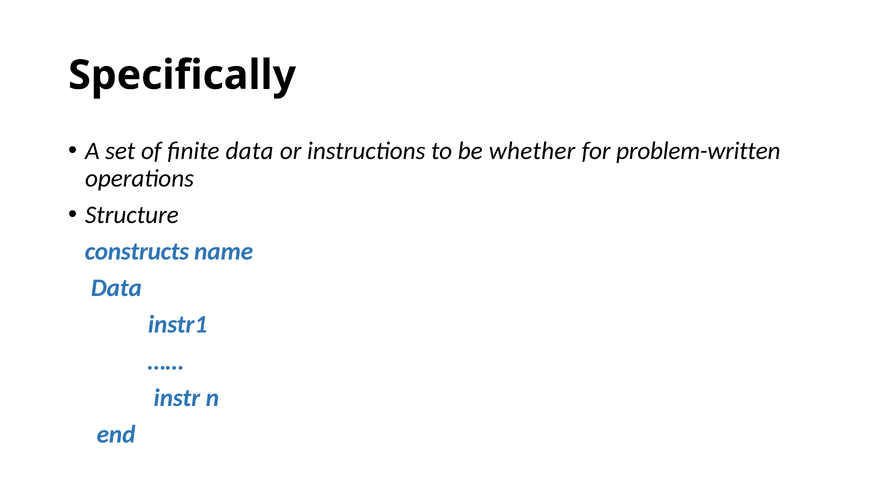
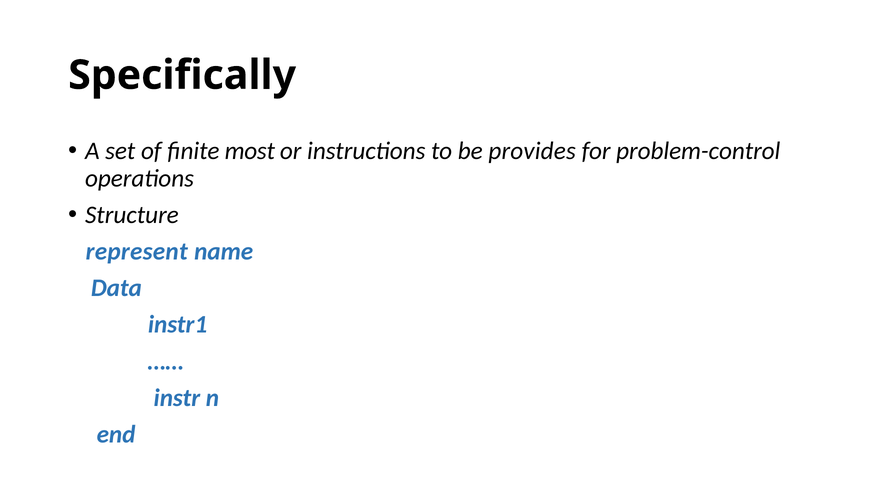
finite data: data -> most (250, 151)
whether: whether -> provides (532, 151)
problem-written: problem-written -> problem-control (698, 151)
constructs: constructs -> represent (137, 251)
